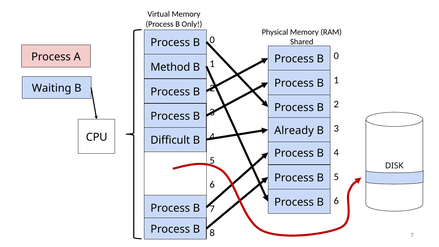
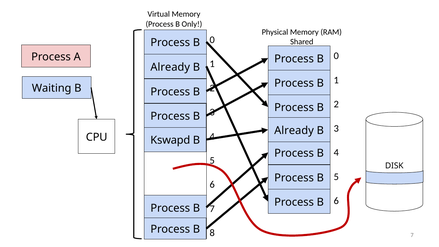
Method: Method -> Already (170, 67)
Difficult: Difficult -> Kswapd (170, 140)
